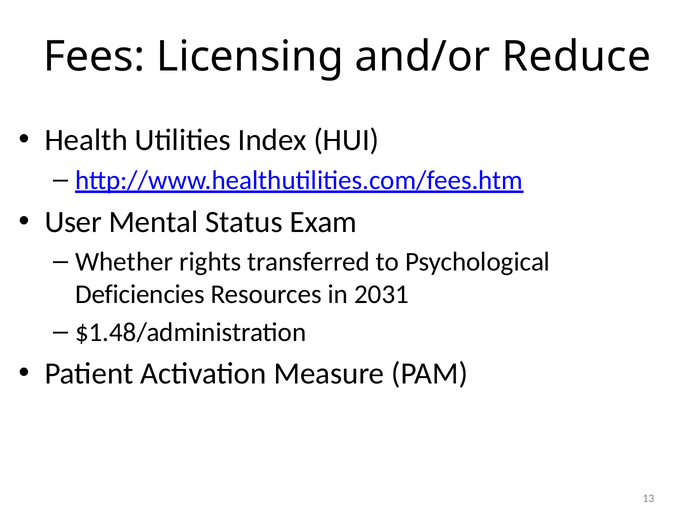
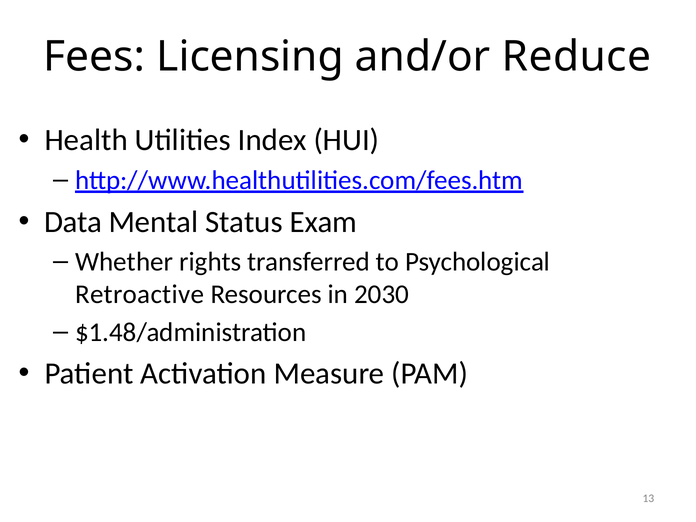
User: User -> Data (73, 222)
Deficiencies: Deficiencies -> Retroactive (140, 294)
2031: 2031 -> 2030 (382, 294)
